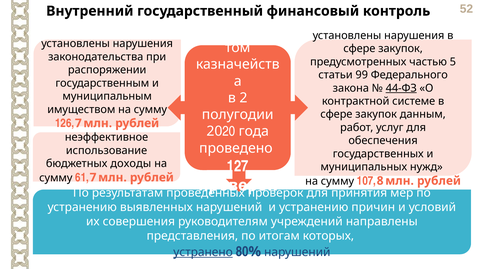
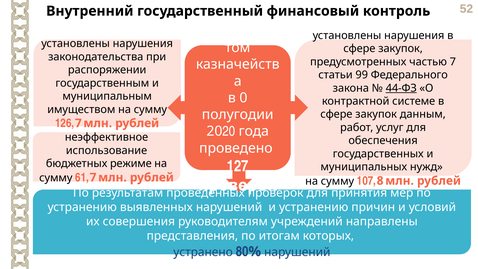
частью 5: 5 -> 7 (453, 62)
2: 2 -> 0 (243, 98)
доходы: доходы -> режиме (131, 164)
устранено underline: present -> none (203, 252)
